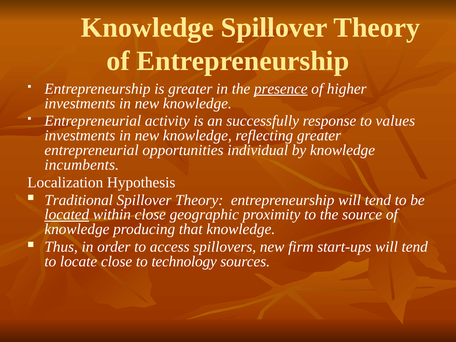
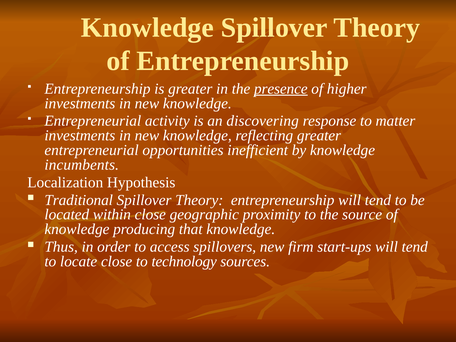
successfully: successfully -> discovering (263, 121)
values: values -> matter (395, 121)
individual: individual -> inefficient (258, 150)
located underline: present -> none (67, 215)
